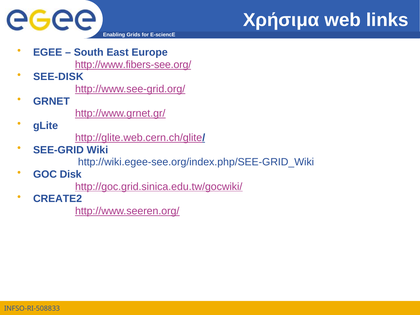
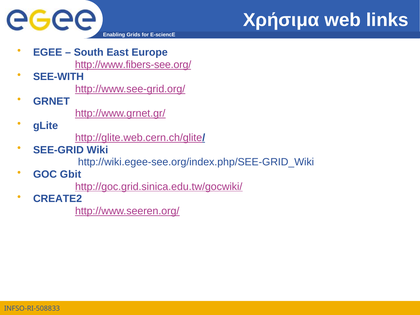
SEE-DISK: SEE-DISK -> SEE-WITH (58, 77)
Disk: Disk -> Gbit (71, 174)
